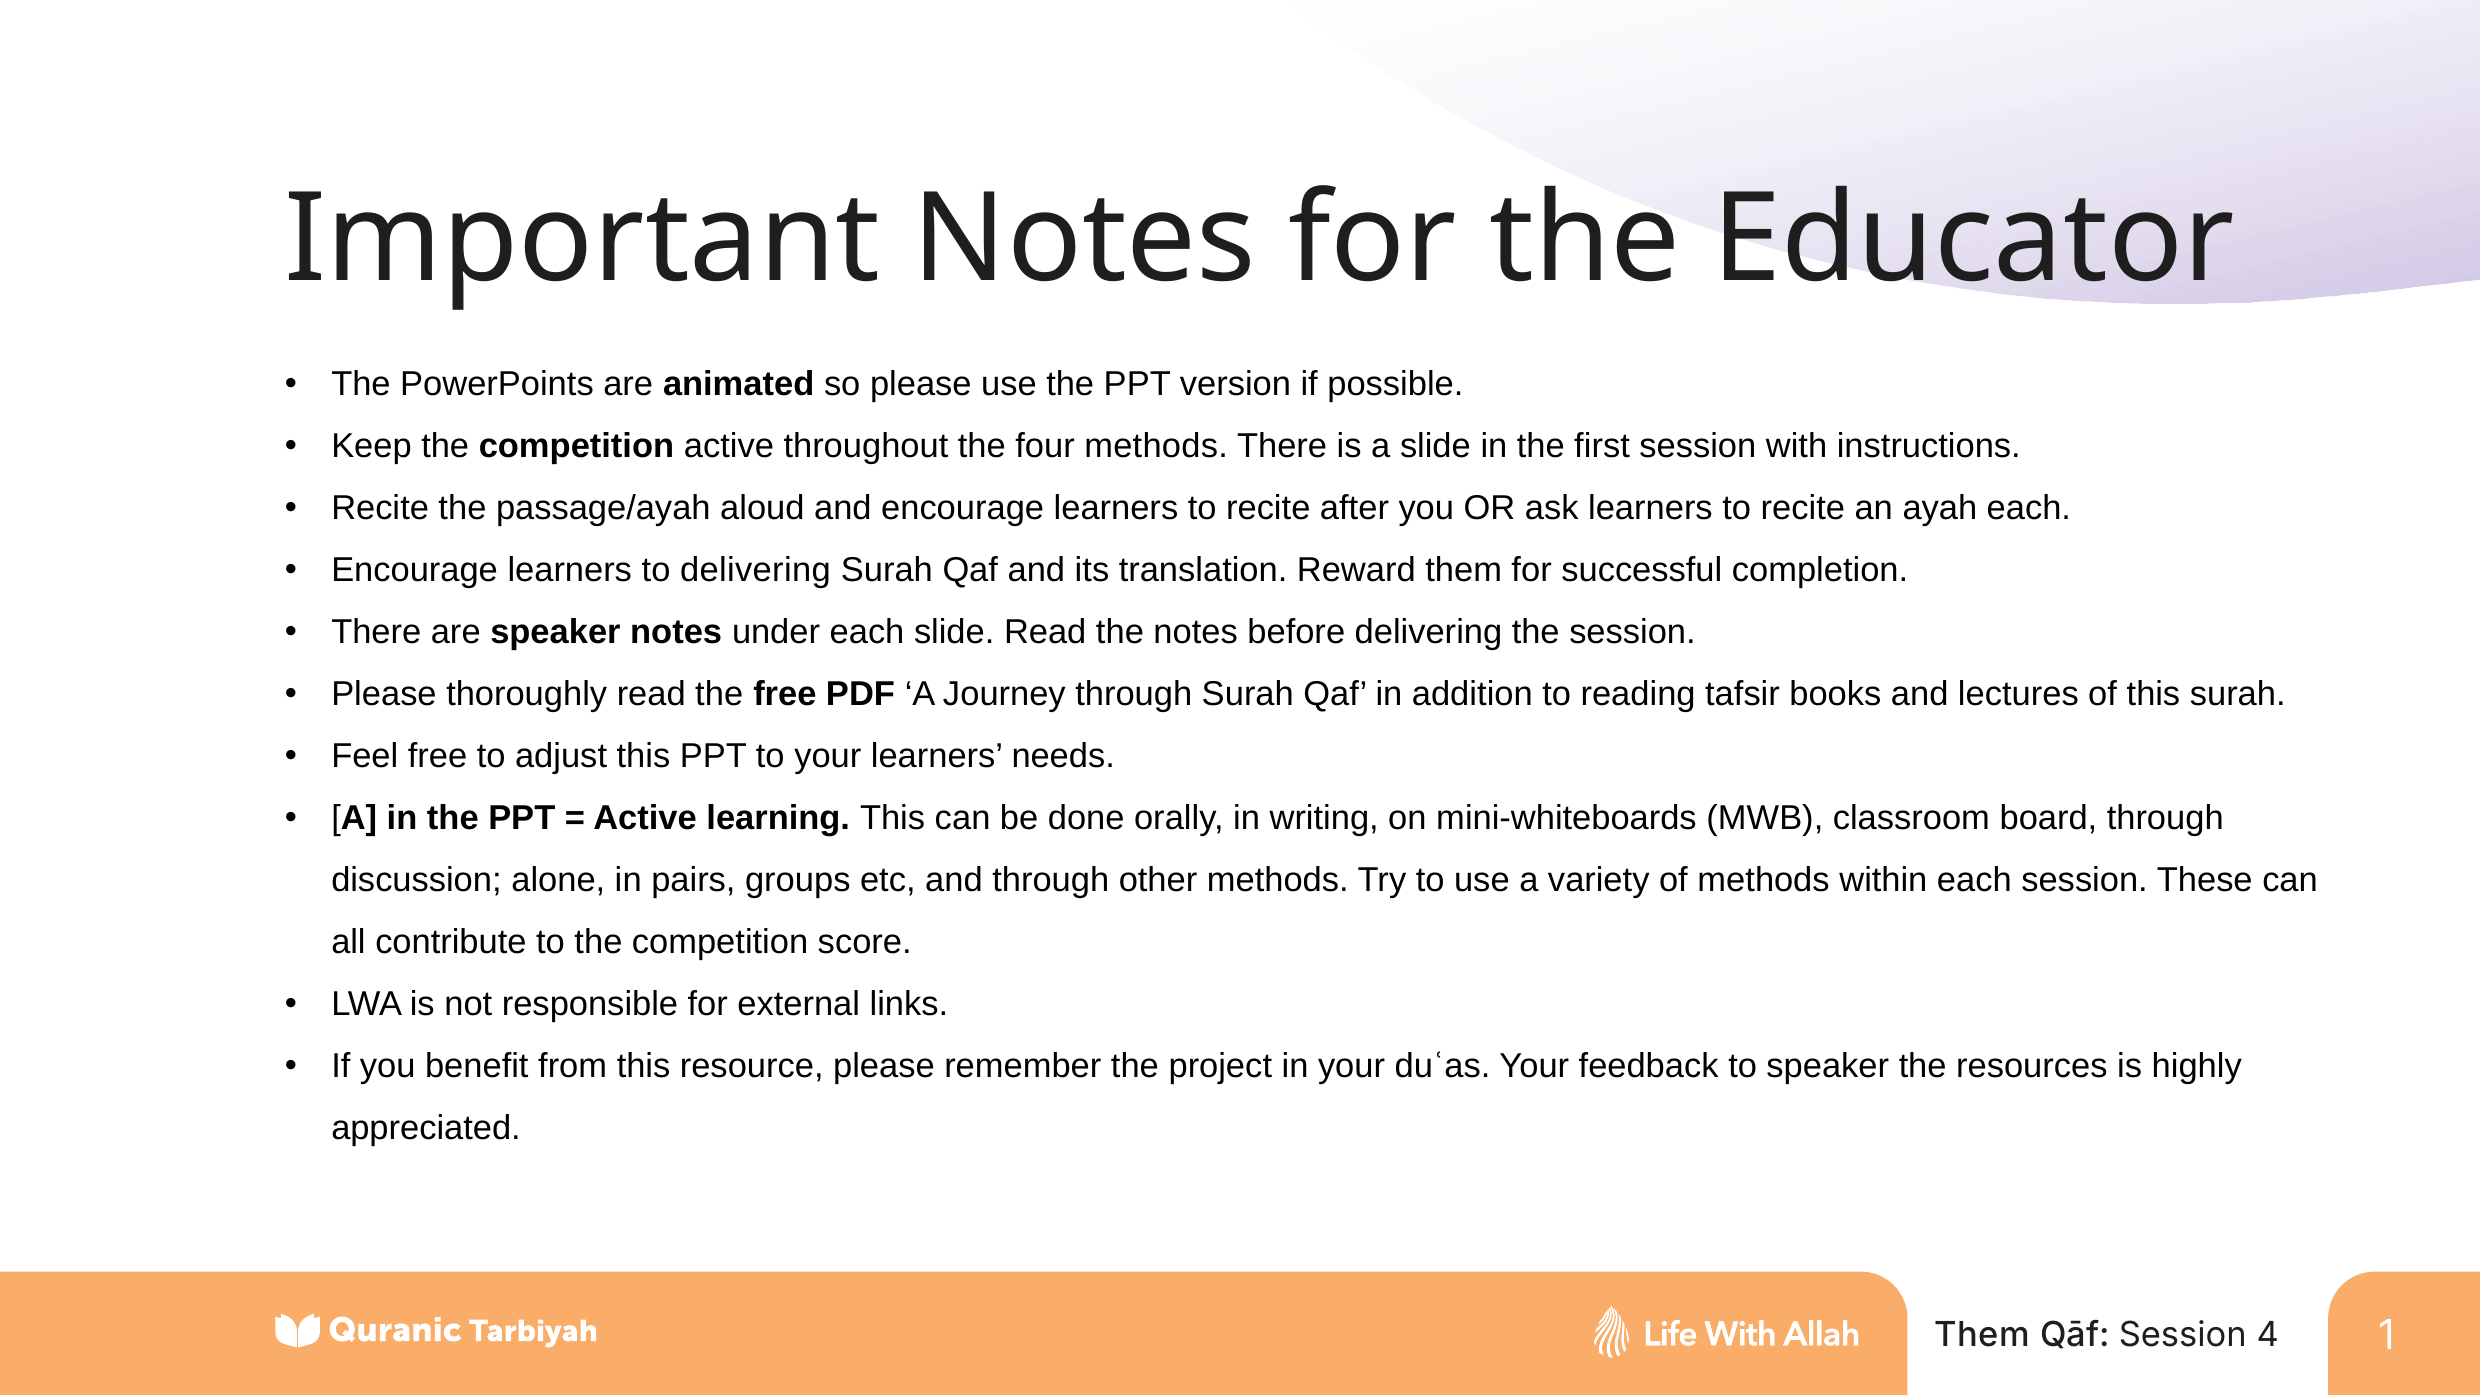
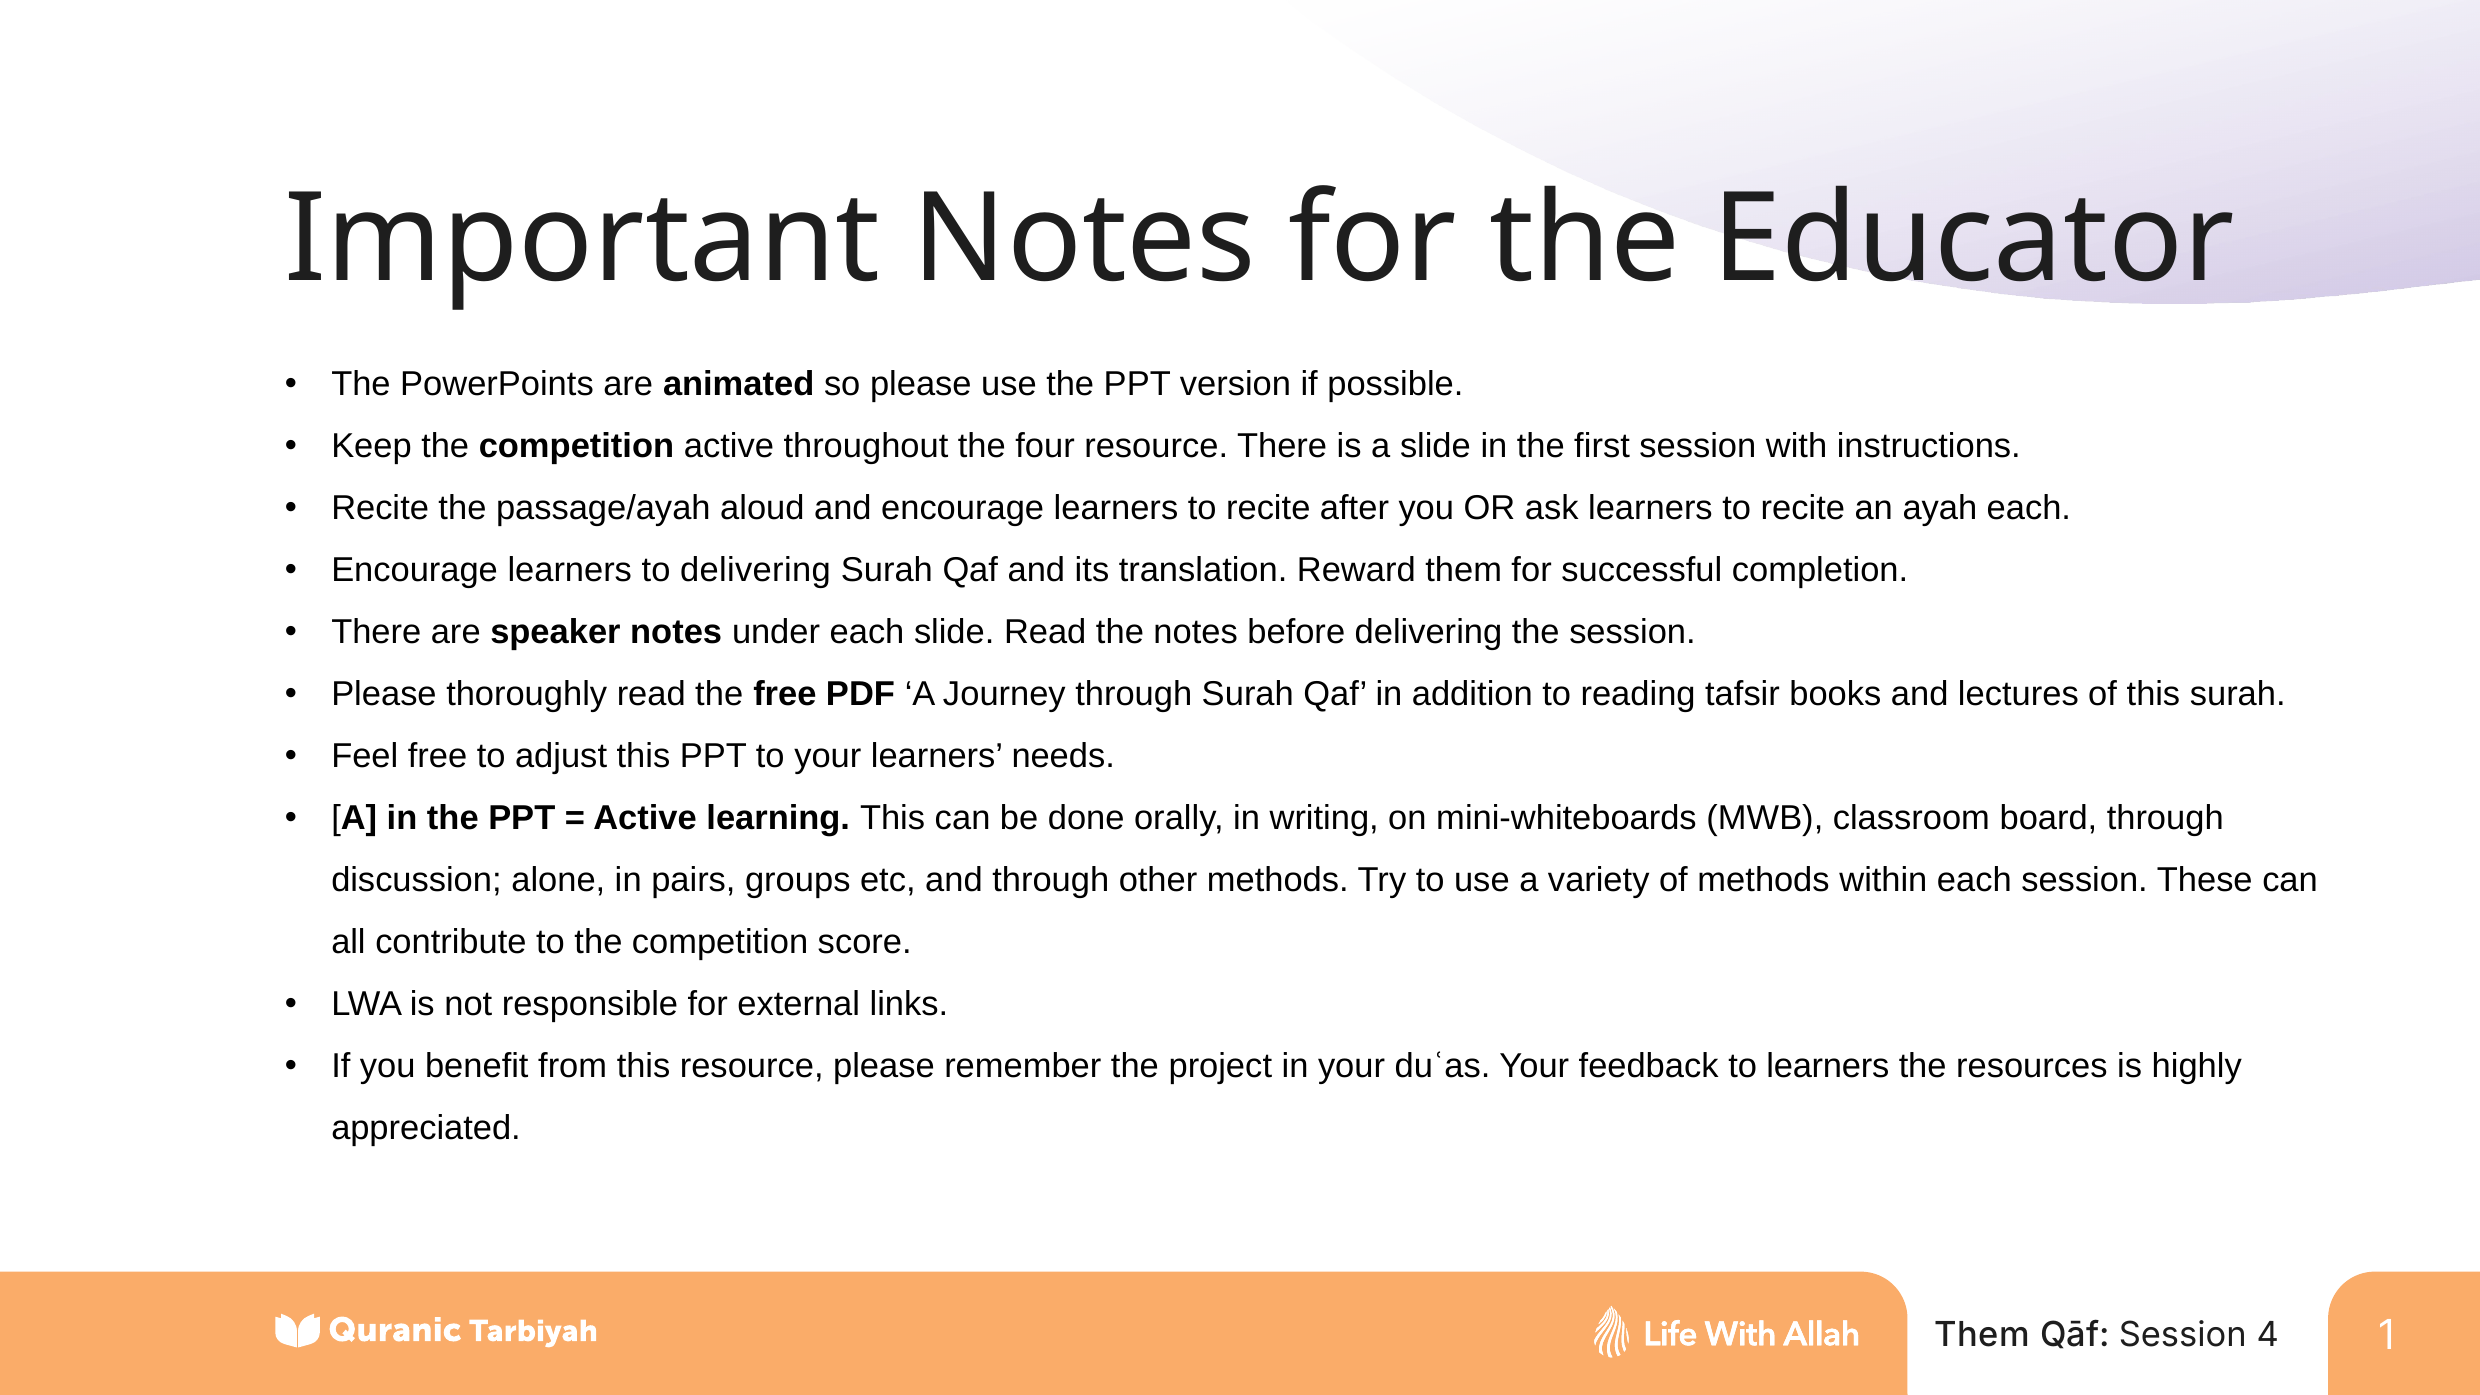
four methods: methods -> resource (1156, 447)
to speaker: speaker -> learners (1828, 1067)
